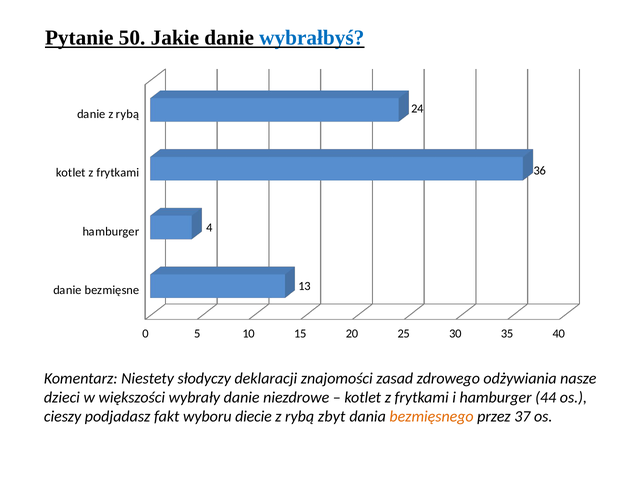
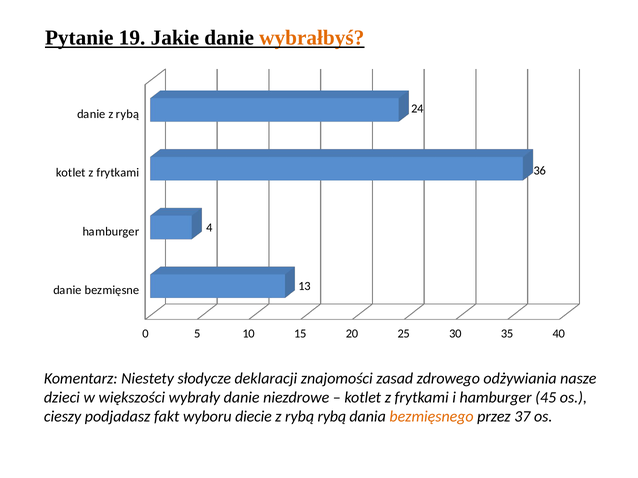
50: 50 -> 19 (132, 38)
wybrałbyś colour: blue -> orange (312, 38)
słodyczy: słodyczy -> słodycze (204, 379)
44: 44 -> 45 (546, 398)
rybą zbyt: zbyt -> rybą (332, 417)
